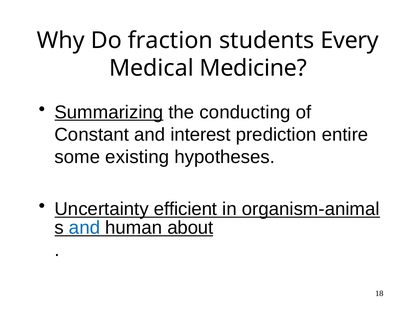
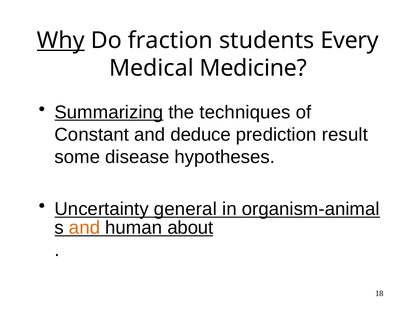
Why underline: none -> present (61, 40)
conducting: conducting -> techniques (245, 112)
interest: interest -> deduce (201, 135)
entire: entire -> result (345, 135)
existing: existing -> disease (137, 157)
efficient: efficient -> general (185, 209)
and colour: blue -> orange (85, 228)
